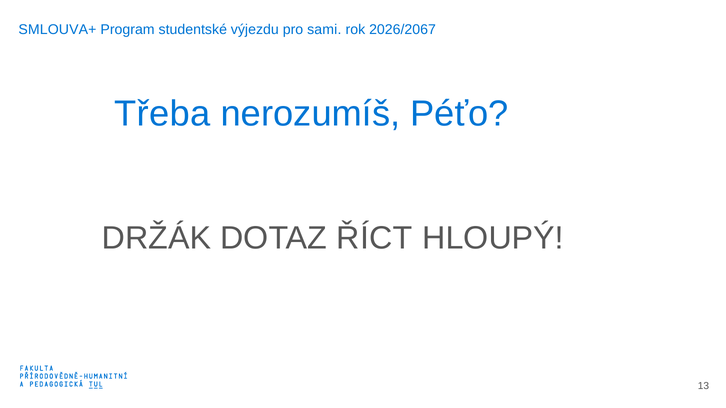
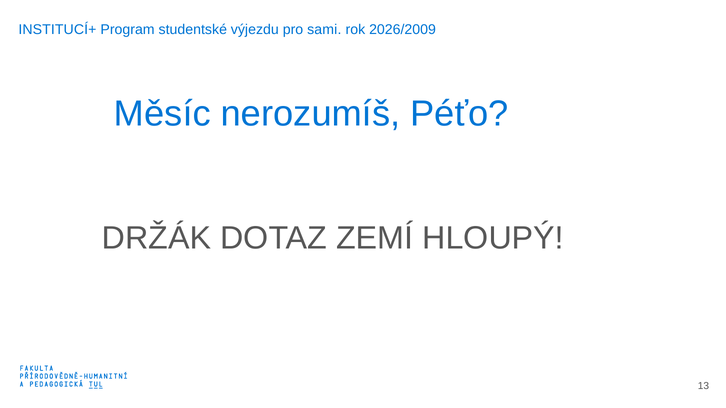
SMLOUVA+: SMLOUVA+ -> INSTITUCÍ+ (57, 29)
2026/2067: 2026/2067 -> 2026/2009 (403, 29)
Třeba: Třeba -> Měsíc (162, 114)
ŘÍCT: ŘÍCT -> ZEMÍ (375, 238)
